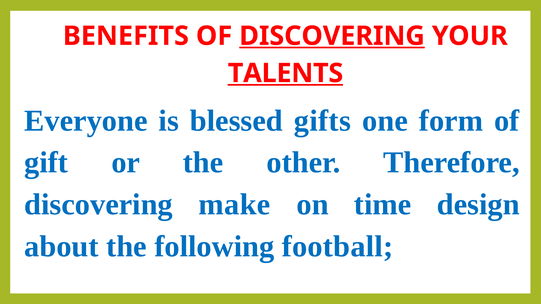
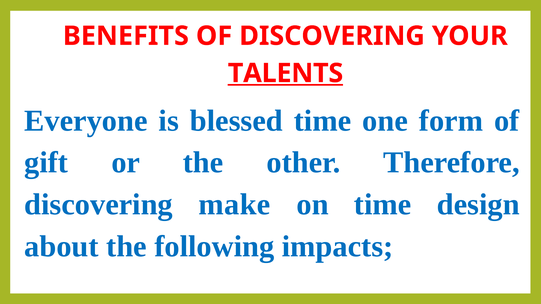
DISCOVERING underline: present -> none (332, 36)
blessed gifts: gifts -> time (323, 121)
football: football -> impacts (338, 247)
